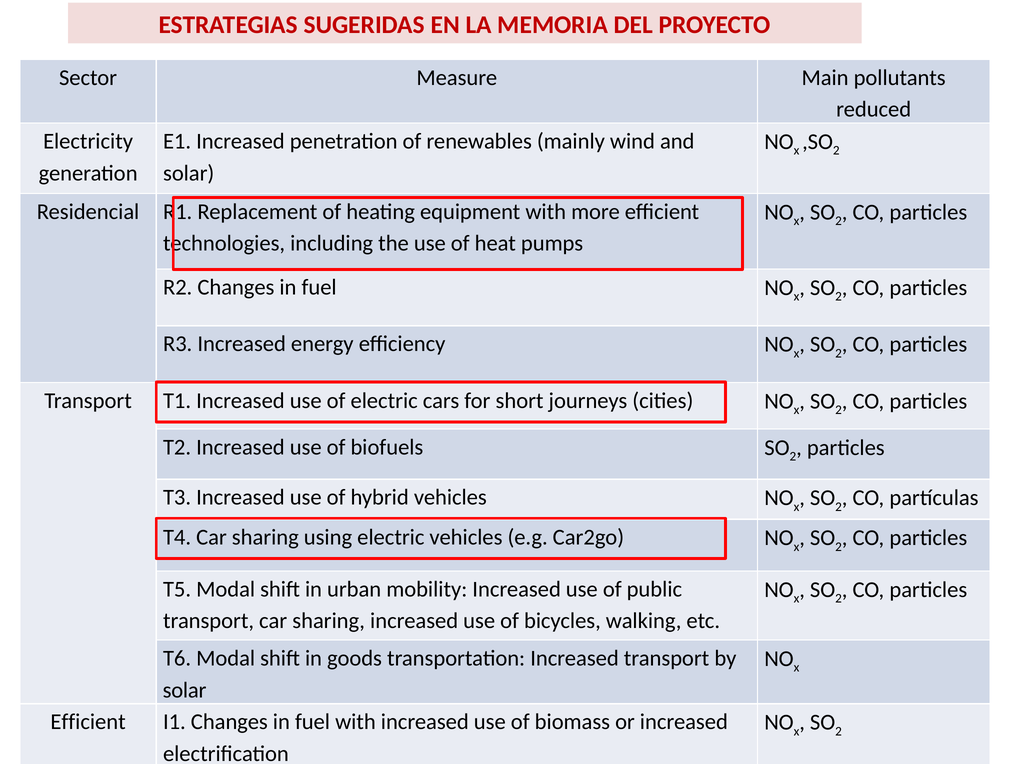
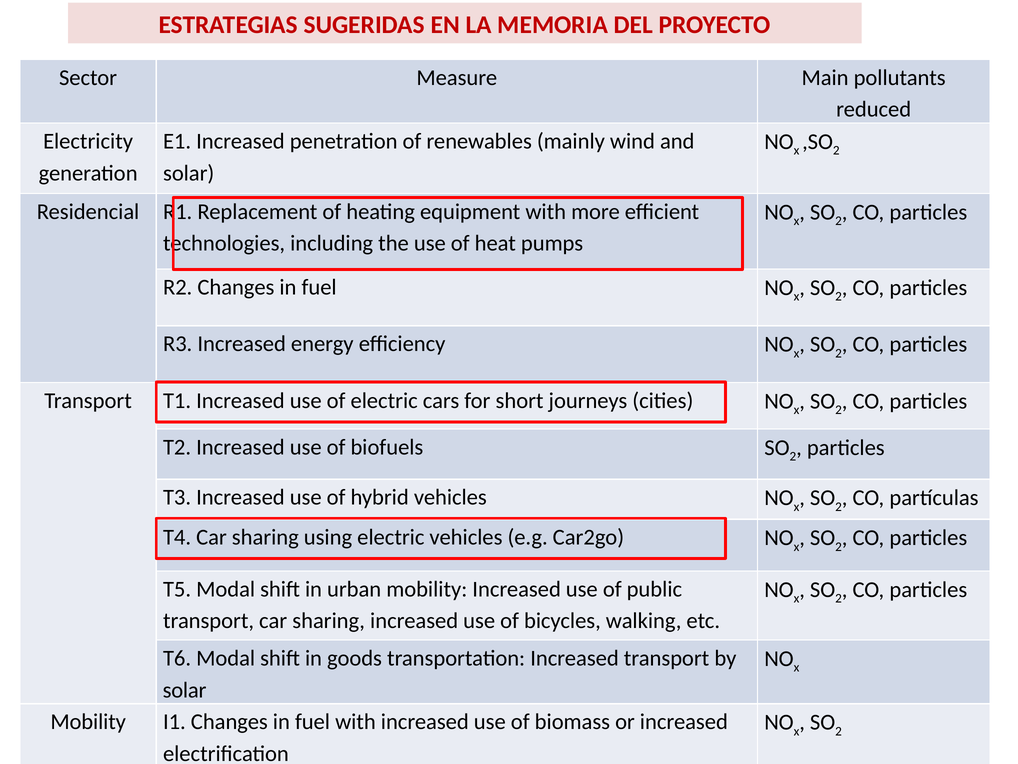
Efficient: Efficient -> Mobility (88, 721)
